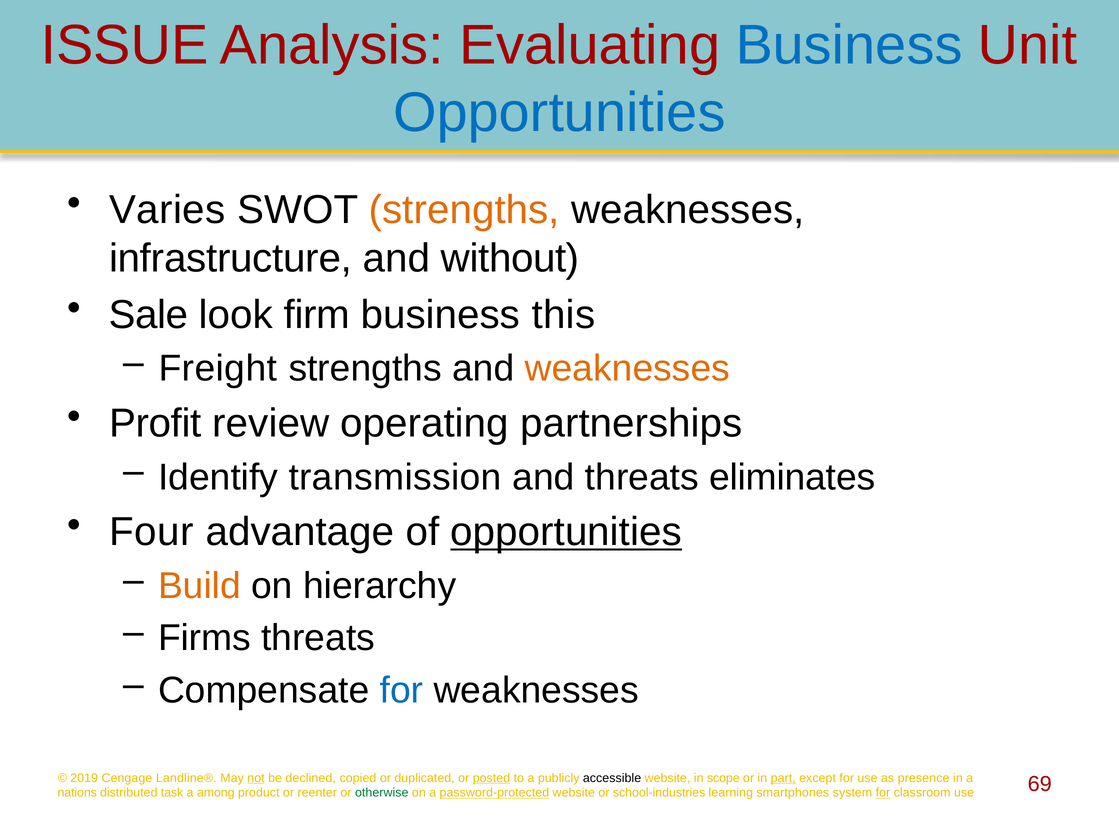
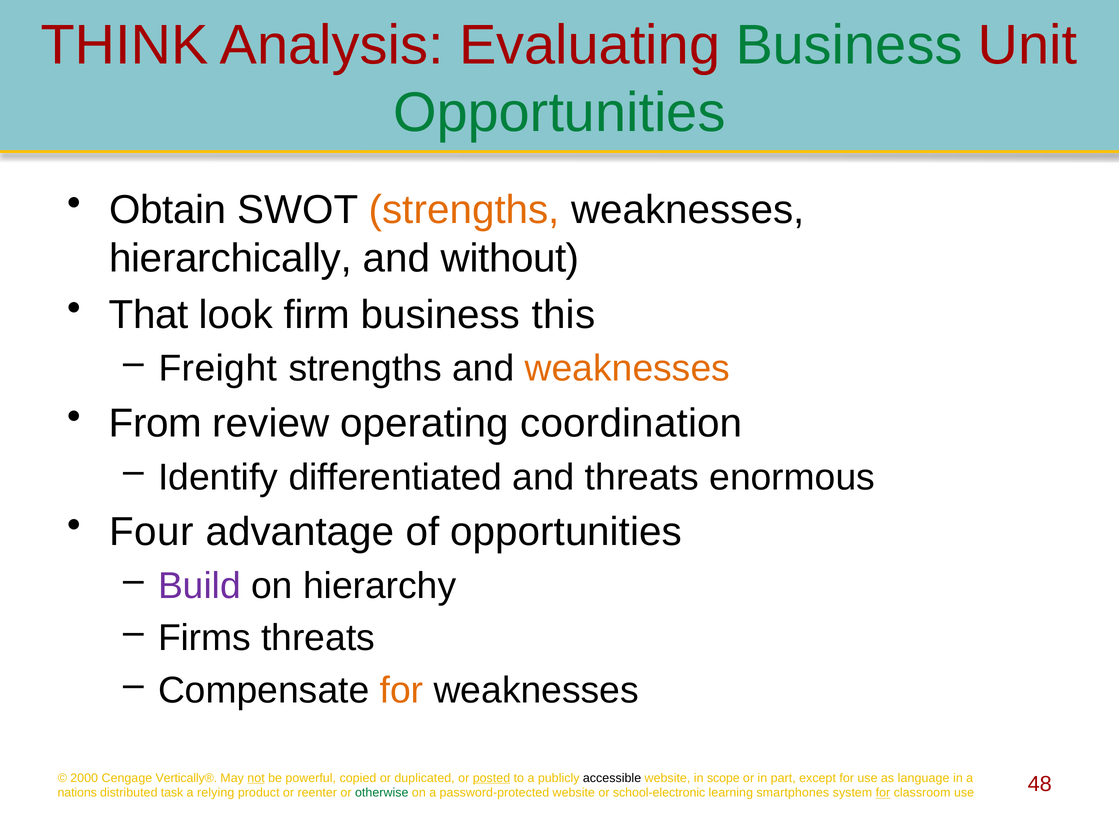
ISSUE: ISSUE -> THINK (125, 45)
Business colour: blue -> green (849, 45)
Opportunities colour: blue -> green (559, 113)
Varies: Varies -> Obtain (168, 210)
infrastructure: infrastructure -> hierarchically (231, 258)
Sale: Sale -> That (149, 315)
Profit: Profit -> From (155, 424)
partnerships: partnerships -> coordination (631, 424)
transmission: transmission -> differentiated (395, 477)
eliminates: eliminates -> enormous (792, 477)
opportunities underline: present -> none (566, 532)
Build colour: orange -> purple (199, 586)
for colour: blue -> orange (401, 691)
2019: 2019 -> 2000 (84, 778)
Landline®: Landline® -> Vertically® (186, 778)
declined: declined -> powerful (311, 778)
part underline: present -> none (783, 778)
presence: presence -> language (924, 778)
among: among -> relying (216, 793)
password-protected underline: present -> none (494, 793)
school-industries: school-industries -> school-electronic (659, 793)
69: 69 -> 48 (1040, 784)
